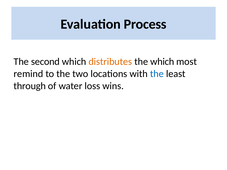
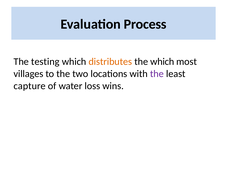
second: second -> testing (45, 62)
remind: remind -> villages (28, 74)
the colour: blue -> purple (157, 74)
through: through -> capture (30, 86)
